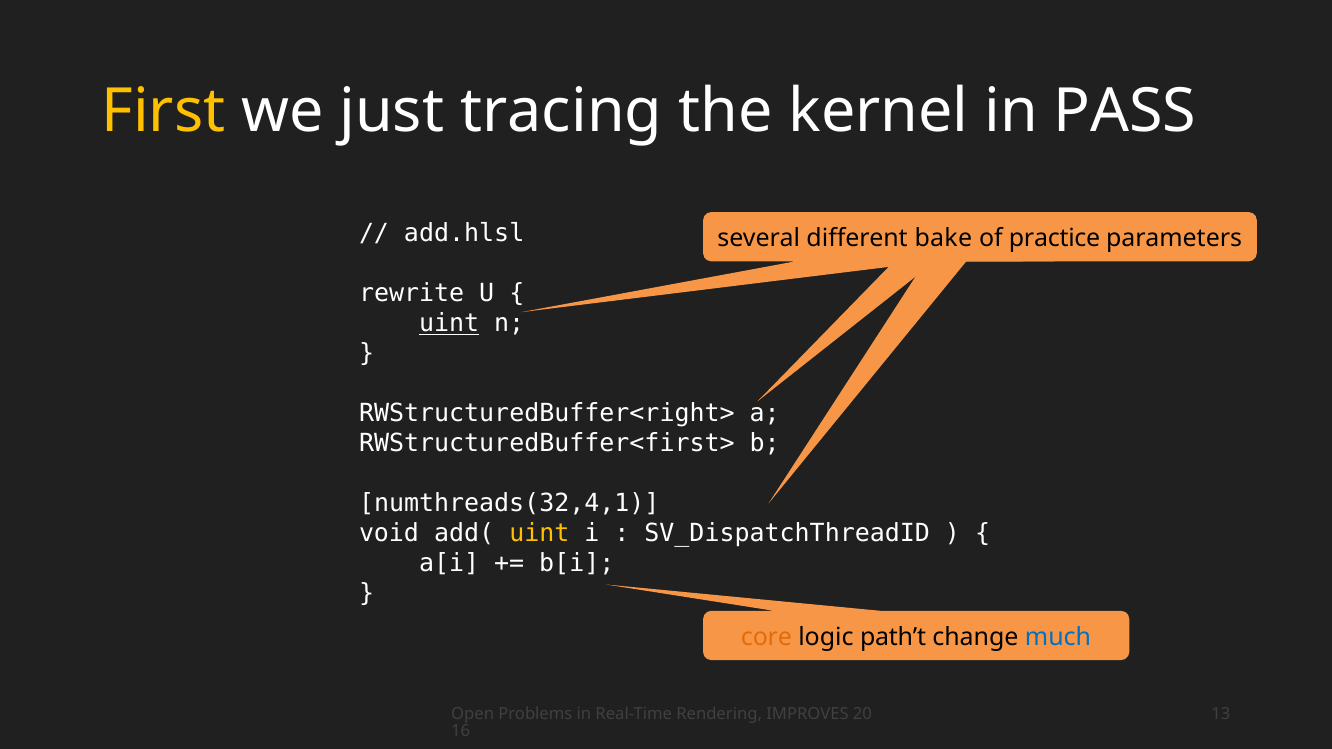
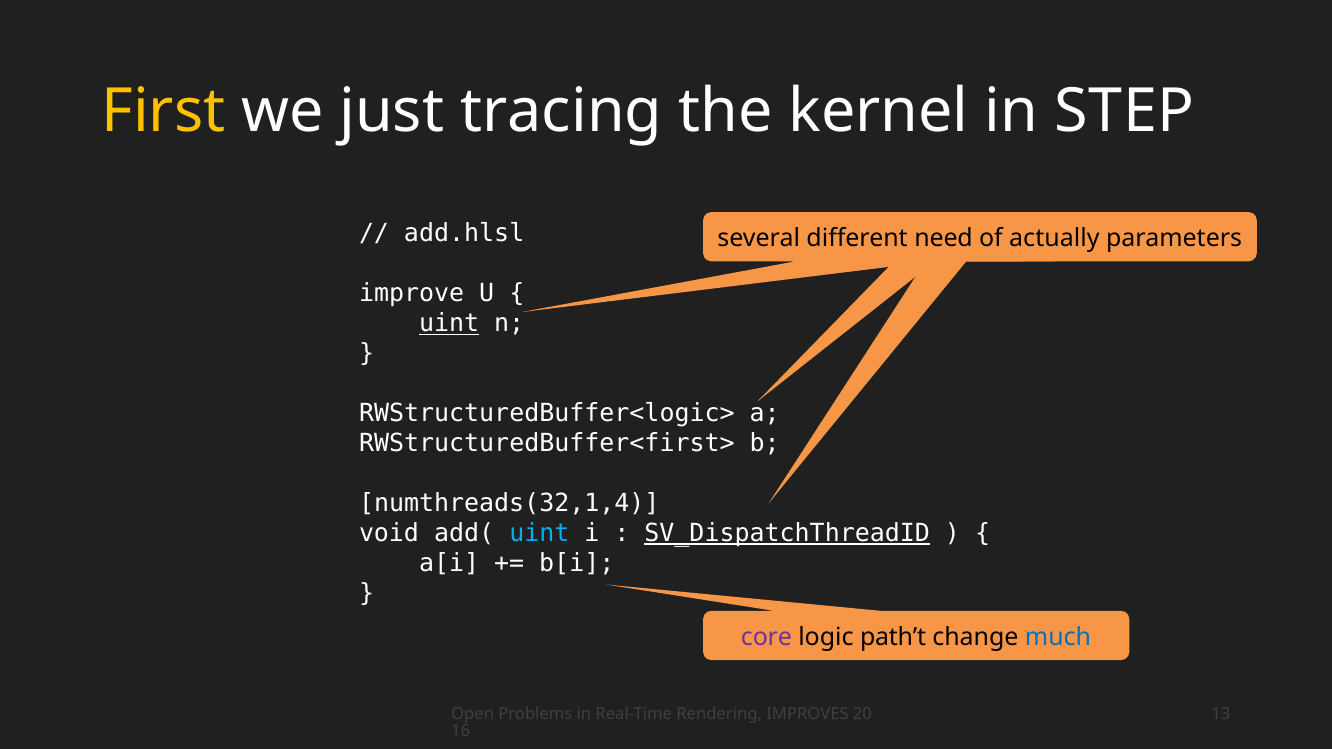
PASS: PASS -> STEP (1125, 112)
bake: bake -> need (944, 239)
practice: practice -> actually (1054, 239)
rewrite: rewrite -> improve (412, 294)
RWStructuredBuffer<right>: RWStructuredBuffer<right> -> RWStructuredBuffer<logic> (547, 414)
numthreads(32,4,1: numthreads(32,4,1 -> numthreads(32,1,4 (509, 504)
uint colour: yellow -> light blue (539, 533)
SV_DispatchThreadID underline: none -> present (787, 533)
core colour: orange -> purple (766, 637)
